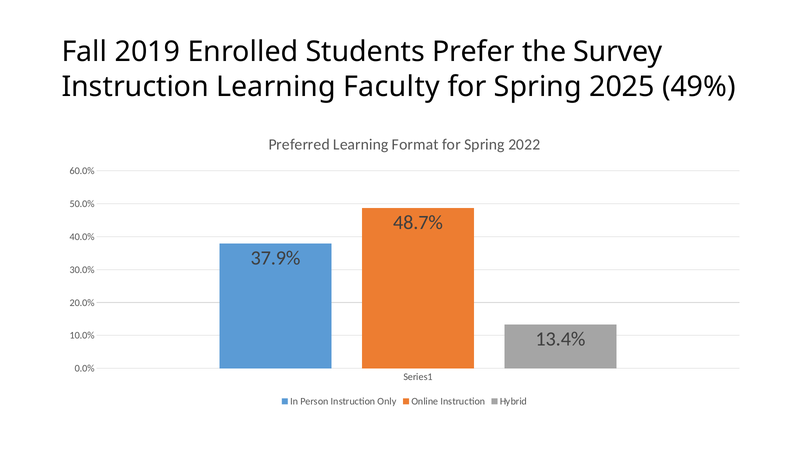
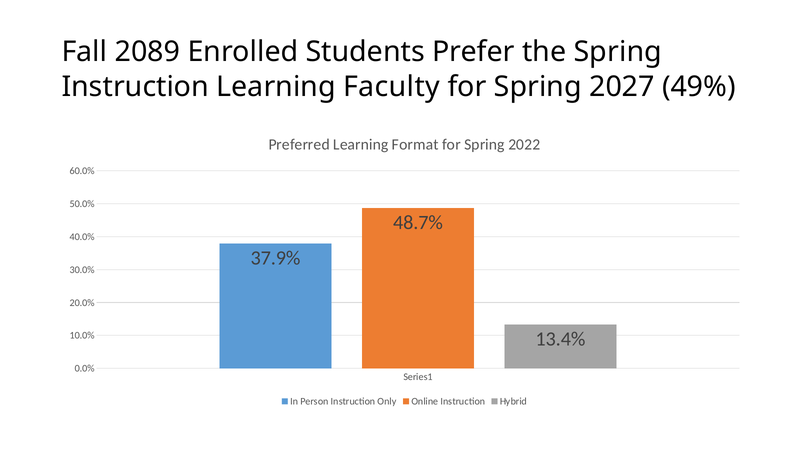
2019: 2019 -> 2089 (147, 52)
the Survey: Survey -> Spring (618, 52)
2025: 2025 -> 2027 (622, 87)
